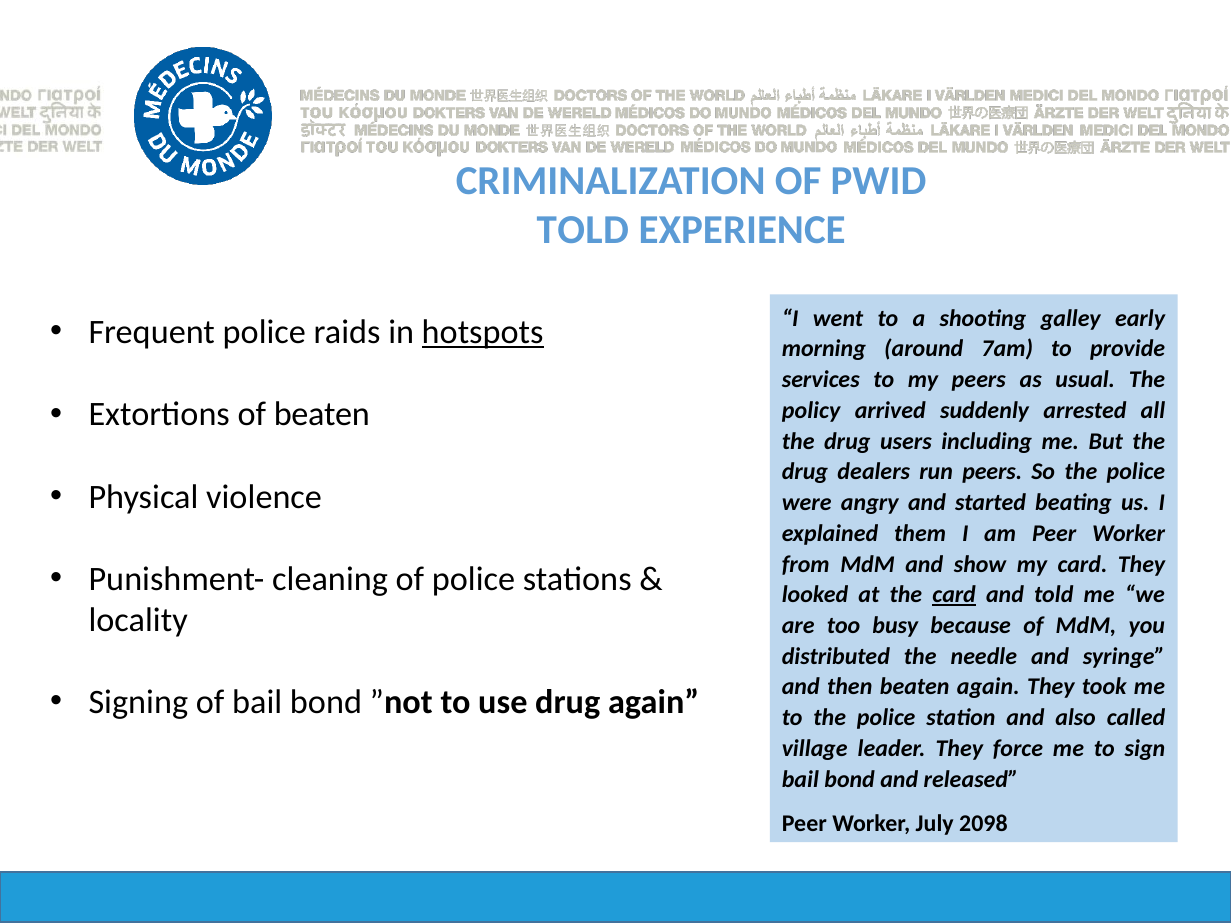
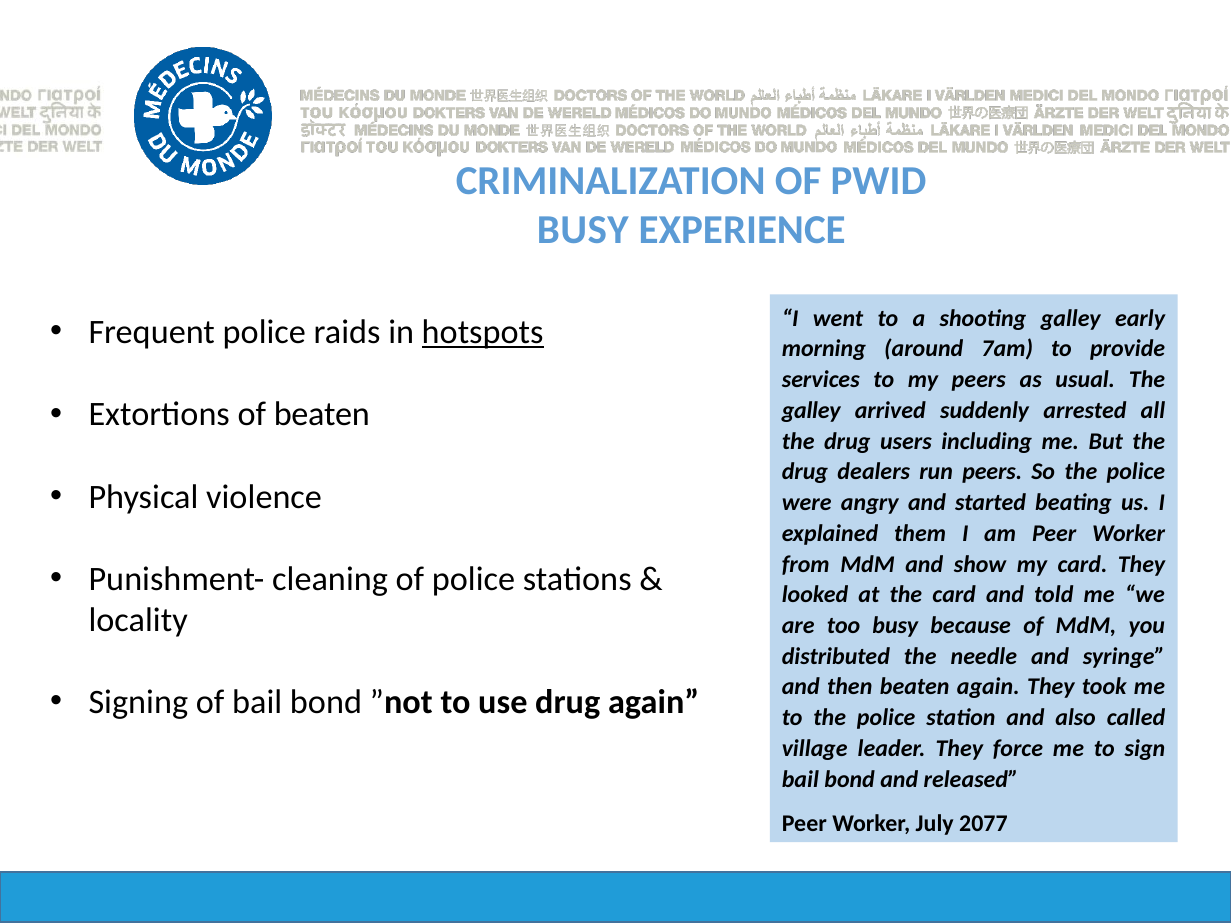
TOLD: TOLD -> BUSY (583, 230)
policy: policy -> galley (811, 411)
card underline: present -> none (954, 595)
2098: 2098 -> 2077 (983, 824)
